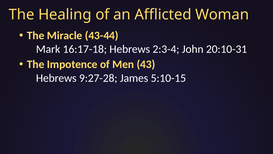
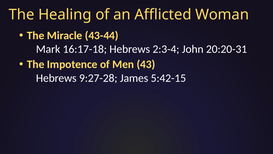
20:10-31: 20:10-31 -> 20:20-31 (227, 49)
5:10-15: 5:10-15 -> 5:42-15 (168, 78)
